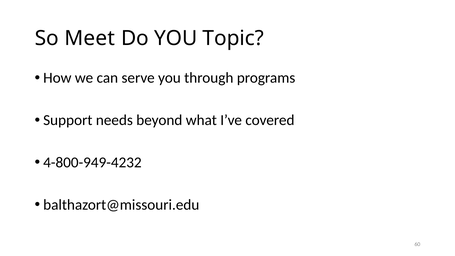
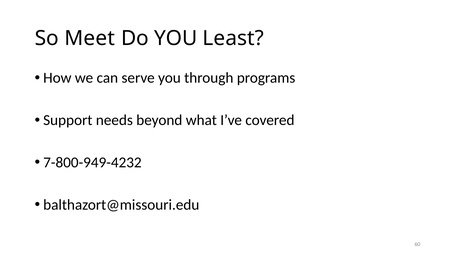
Topic: Topic -> Least (233, 38)
4-800-949-4232: 4-800-949-4232 -> 7-800-949-4232 (92, 162)
